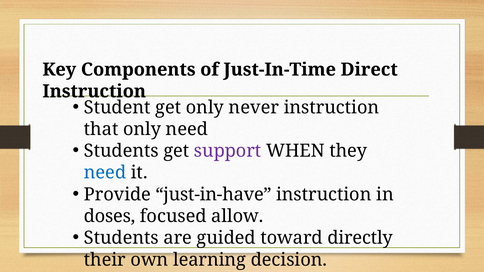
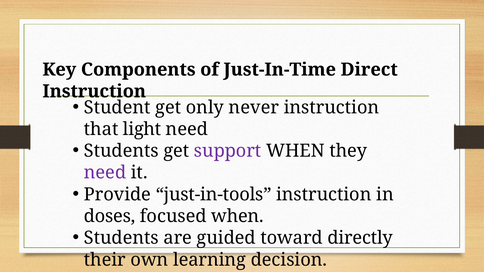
that only: only -> light (142, 129)
need colour: blue -> purple (105, 173)
just-in-have: just-in-have -> just-in-tools (214, 195)
focused allow: allow -> when (237, 216)
